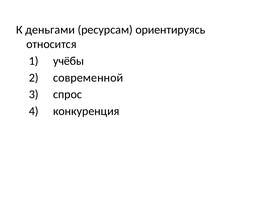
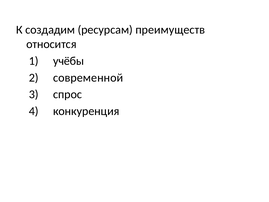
деньгами: деньгами -> создадим (50, 30)
ориентируясь: ориентируясь -> преимуществ (170, 30)
